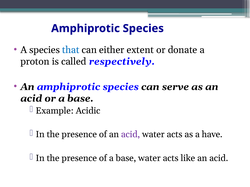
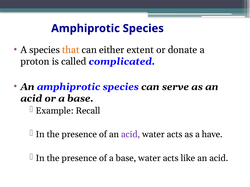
that colour: blue -> orange (71, 50)
respectively: respectively -> complicated (122, 62)
Acidic: Acidic -> Recall (88, 111)
